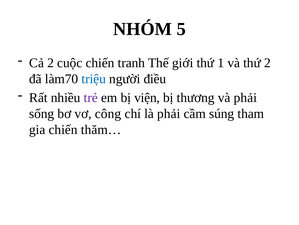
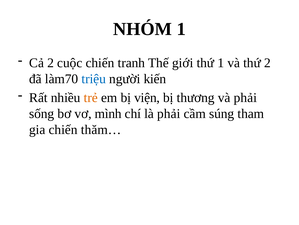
NHÓM 5: 5 -> 1 (181, 29)
điều: điều -> kiến (155, 79)
trẻ colour: purple -> orange (91, 97)
công: công -> mình (108, 113)
